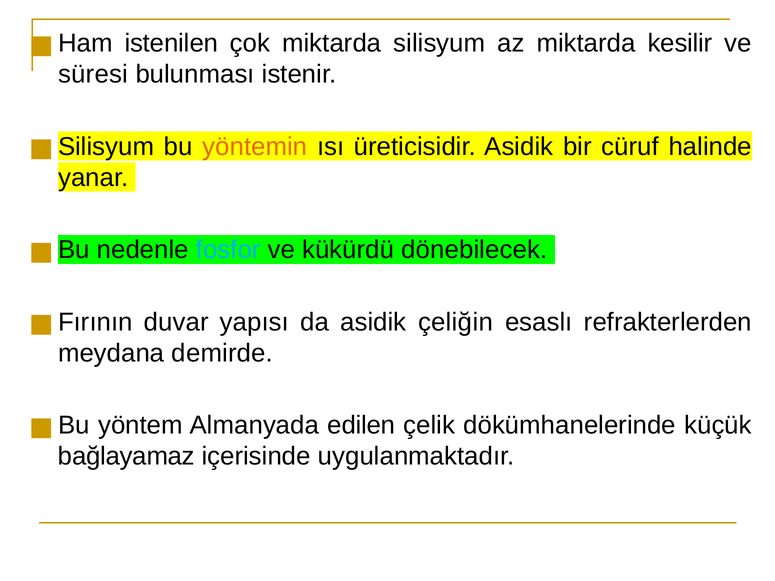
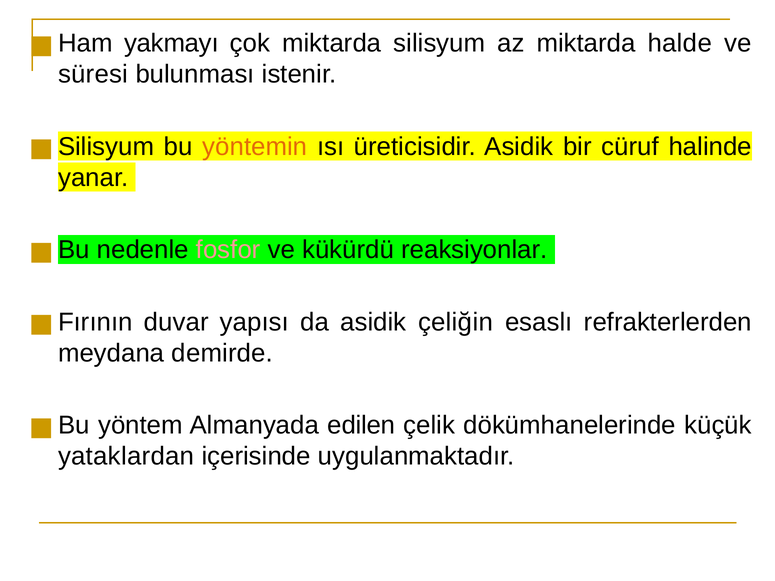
istenilen: istenilen -> yakmayı (171, 43)
kesilir: kesilir -> halde (680, 43)
fosfor colour: light blue -> pink (228, 250)
dönebilecek: dönebilecek -> reaksiyonlar (474, 250)
bağlayamaz: bağlayamaz -> yataklardan (126, 457)
